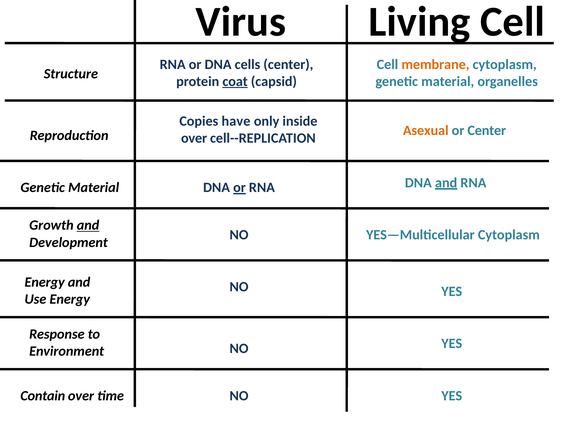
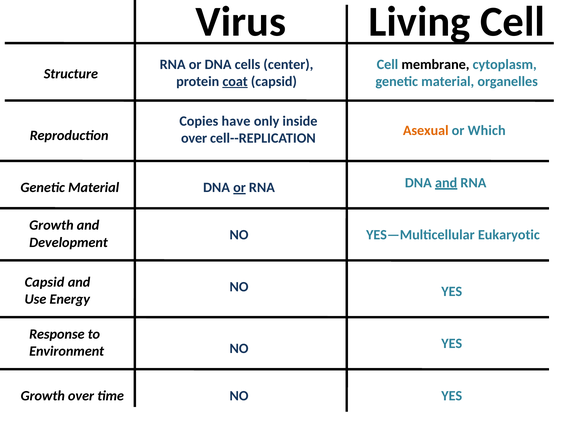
membrane colour: orange -> black (435, 64)
or Center: Center -> Which (487, 131)
and underline: present -> none (88, 225)
YES—Multicellular Cytoplasm: Cytoplasm -> Eukaryotic (509, 235)
Energy: Energy -> Capsid (45, 282)
Contain: Contain -> Growth (43, 396)
